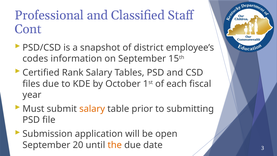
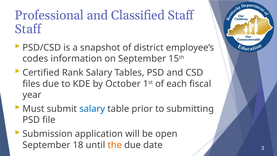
Cont: Cont -> Staff (28, 29)
salary colour: orange -> blue (92, 109)
20: 20 -> 18 (78, 145)
